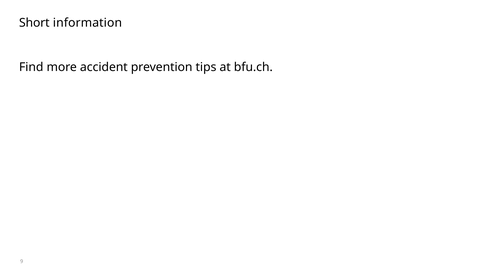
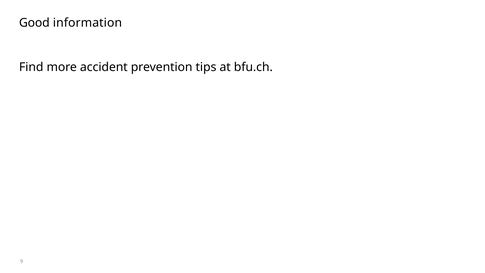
Short: Short -> Good (34, 23)
